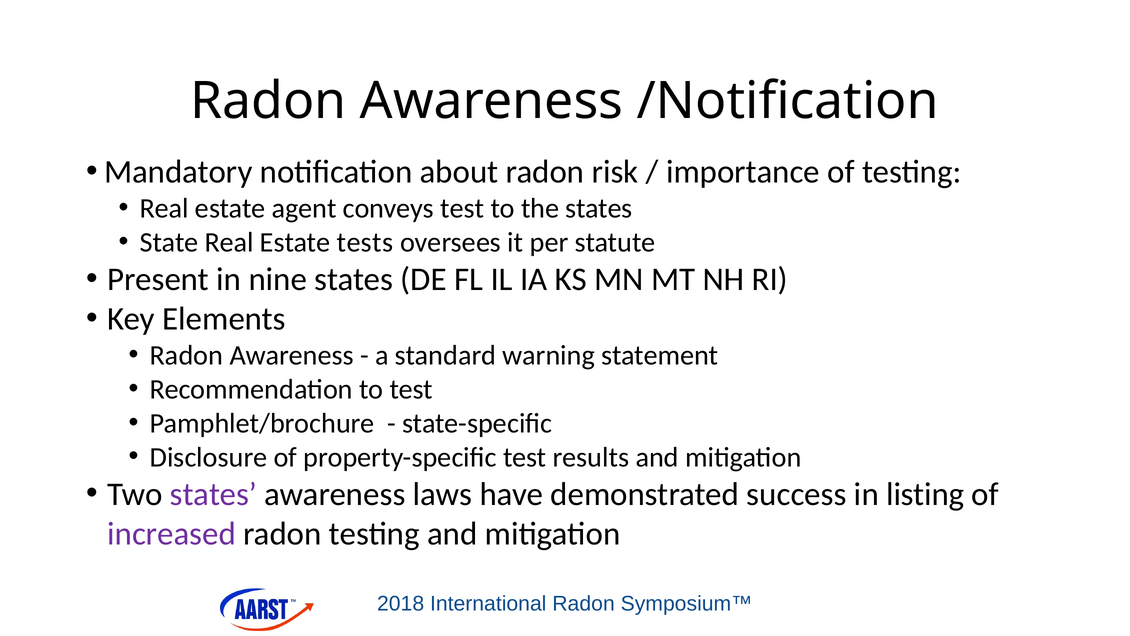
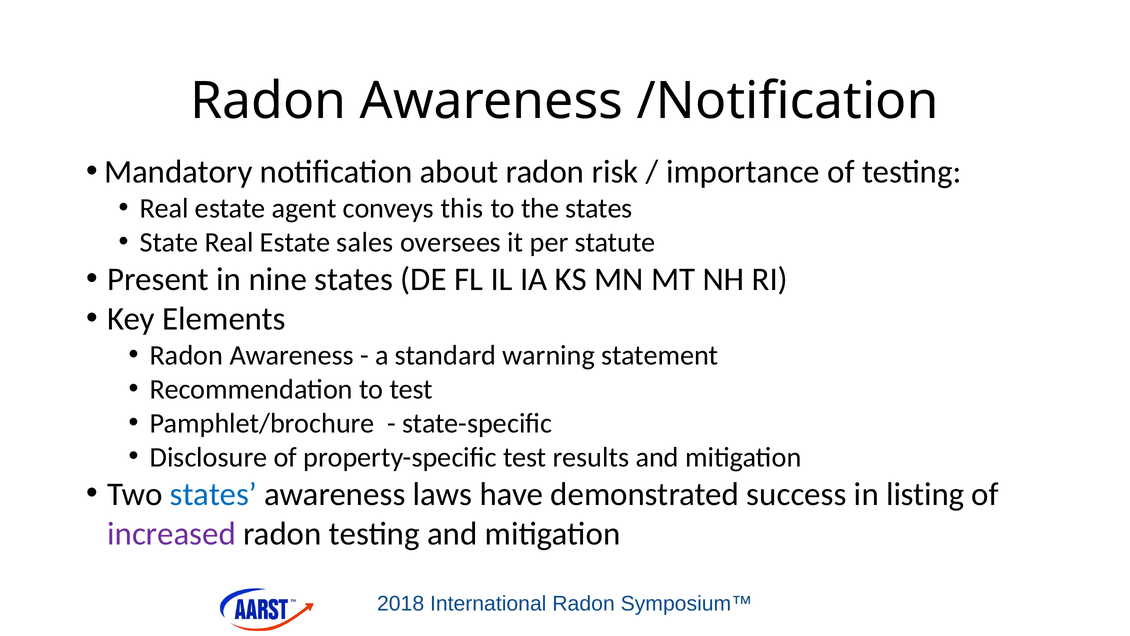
conveys test: test -> this (462, 208)
tests: tests -> sales (365, 242)
states colour: purple -> blue (213, 494)
